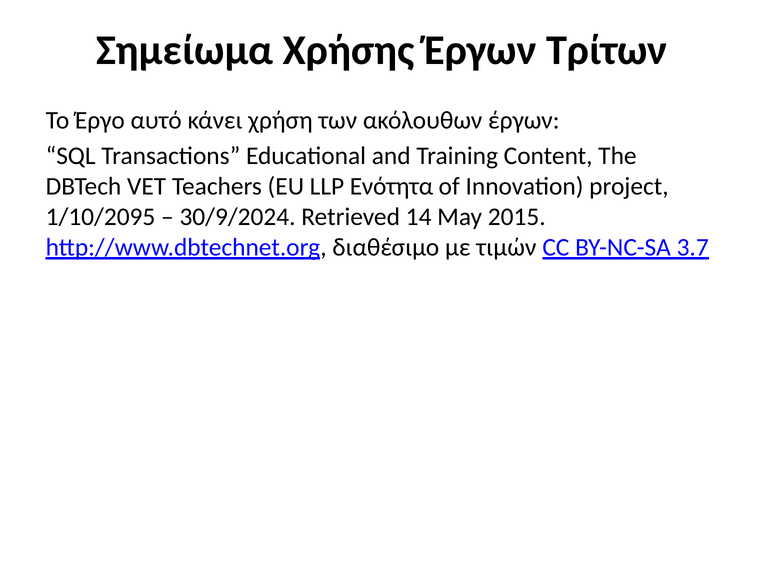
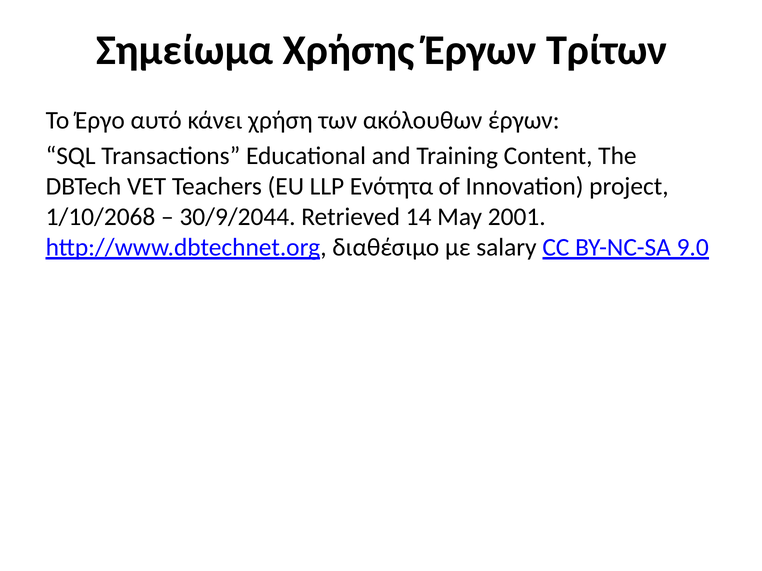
1/10/2095: 1/10/2095 -> 1/10/2068 (101, 217)
30/9/2024: 30/9/2024 -> 30/9/2044 (238, 217)
2015: 2015 -> 2001 (517, 217)
τιμών: τιμών -> salary (506, 248)
3.7: 3.7 -> 9.0 (693, 248)
